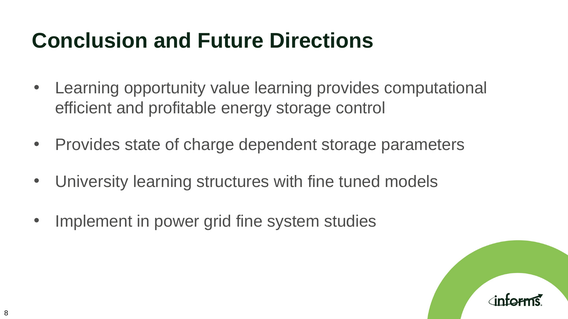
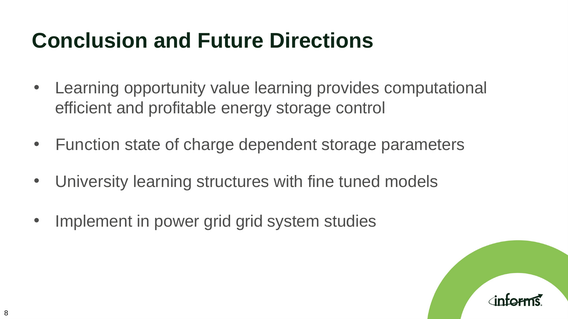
Provides: Provides -> Function (88, 145)
grid fine: fine -> grid (249, 222)
